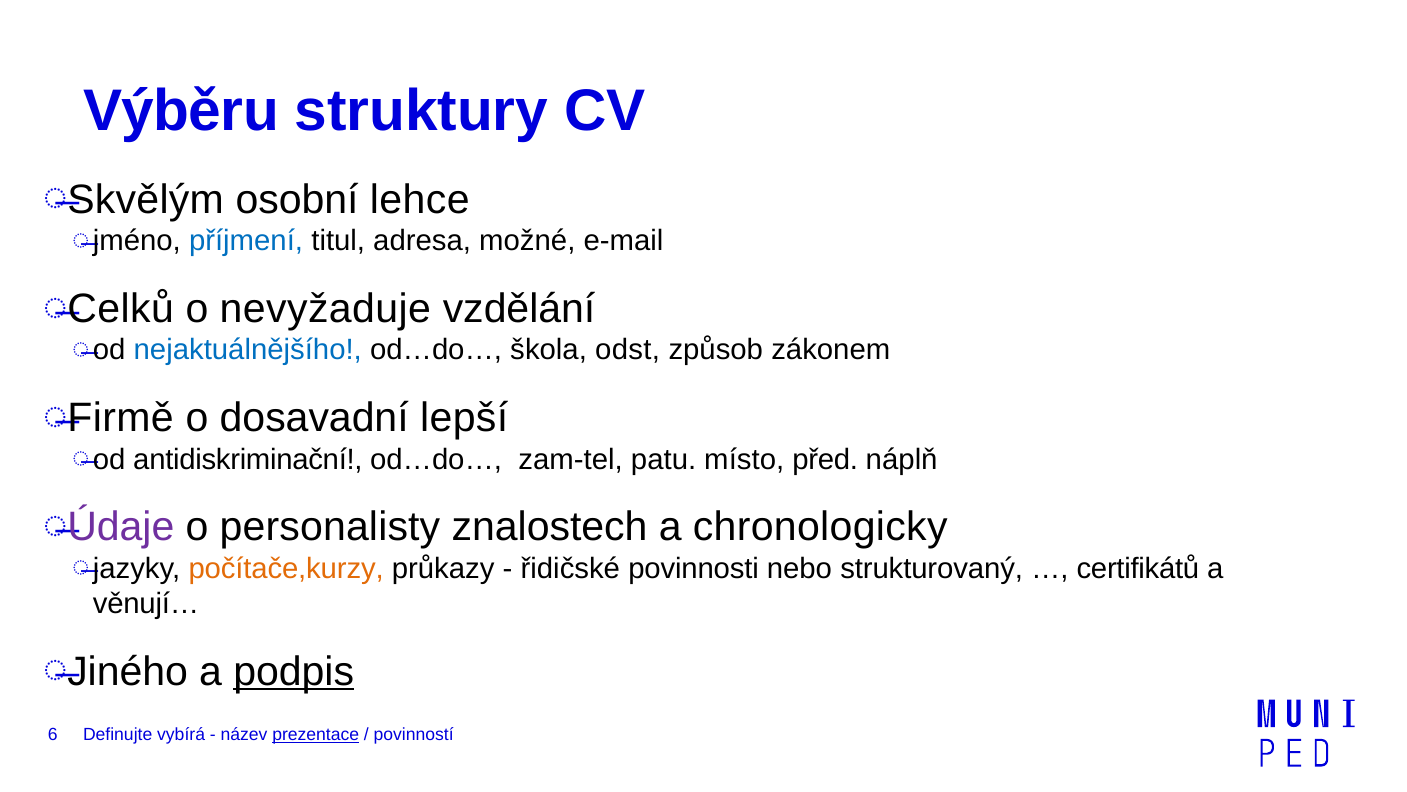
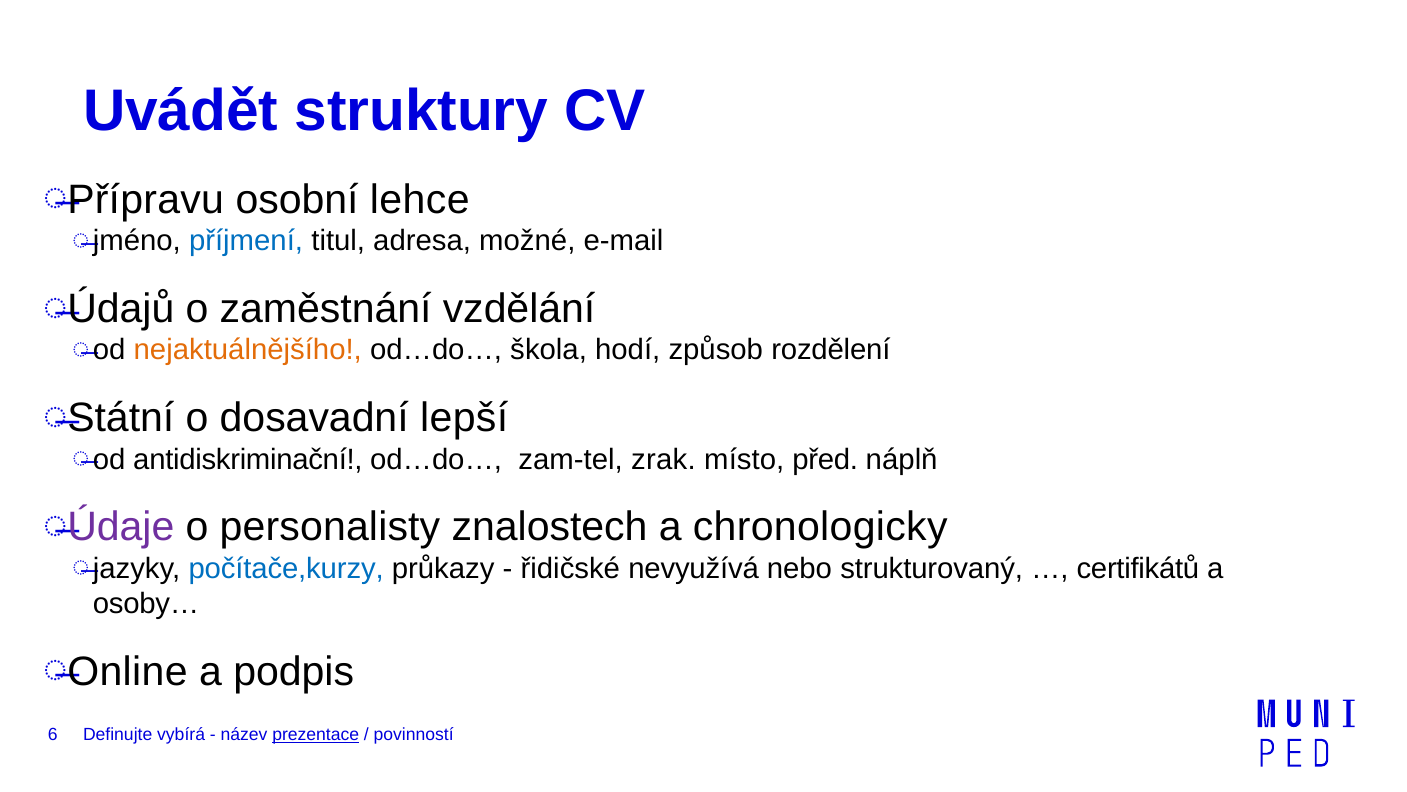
Výběru: Výběru -> Uvádět (181, 111)
Skvělým: Skvělým -> Přípravu (146, 199)
Celků: Celků -> Údajů (121, 309)
nevyžaduje: nevyžaduje -> zaměstnání (326, 309)
nejaktuálnějšího colour: blue -> orange (248, 350)
odst: odst -> hodí (628, 350)
zákonem: zákonem -> rozdělení (831, 350)
Firmě: Firmě -> Státní (121, 418)
patu: patu -> zrak (663, 459)
počítače,kurzy colour: orange -> blue (286, 568)
povinnosti: povinnosti -> nevyužívá (694, 568)
věnují…: věnují… -> osoby… (146, 603)
Jiného: Jiného -> Online (127, 671)
podpis underline: present -> none (294, 671)
